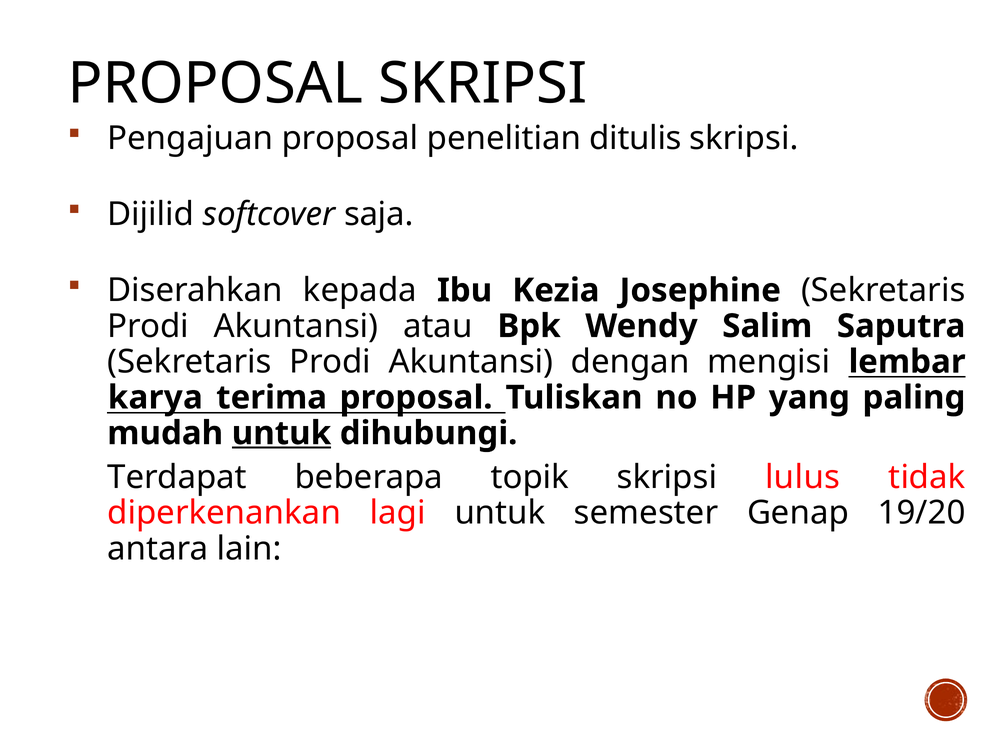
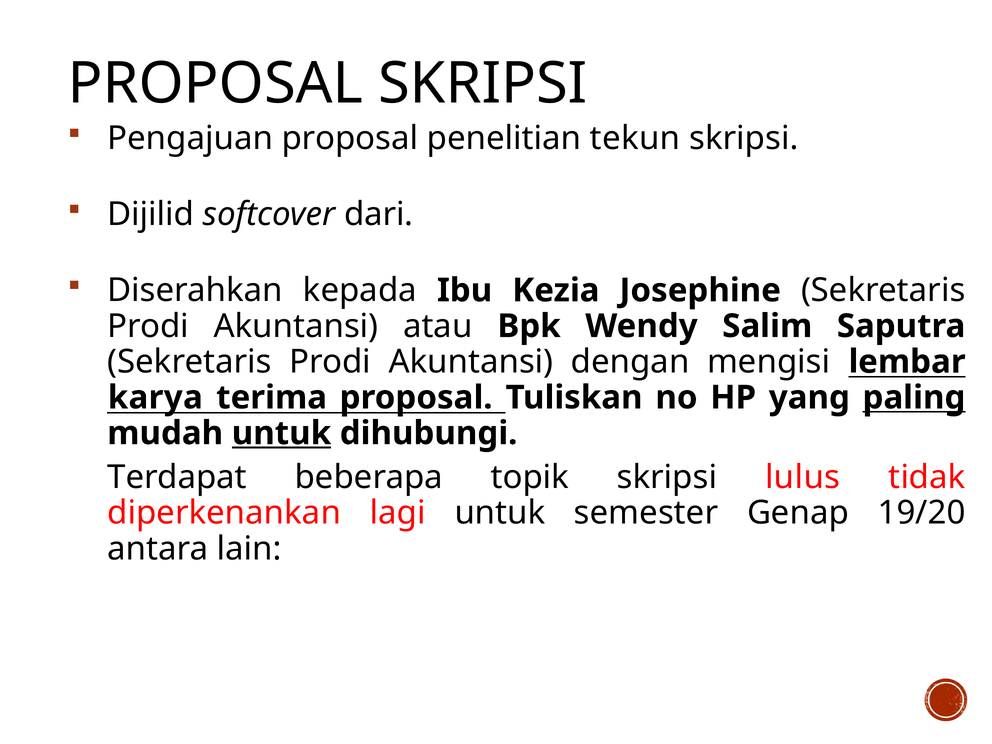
ditulis: ditulis -> tekun (635, 138)
saja: saja -> dari (379, 214)
paling underline: none -> present (914, 398)
